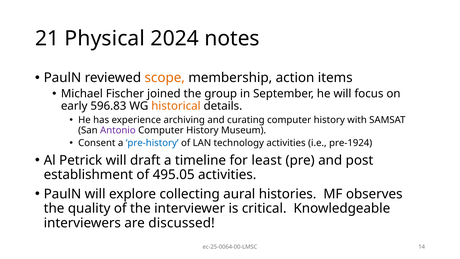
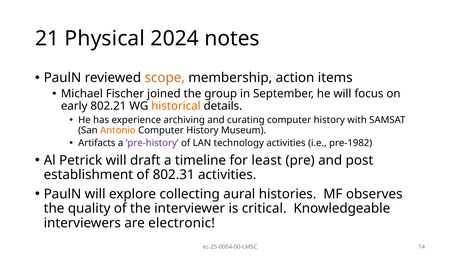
596.83: 596.83 -> 802.21 (108, 106)
Antonio colour: purple -> orange (118, 130)
Consent: Consent -> Artifacts (97, 143)
pre-history colour: blue -> purple (152, 143)
pre-1924: pre-1924 -> pre-1982 (351, 143)
495.05: 495.05 -> 802.31 (174, 175)
discussed: discussed -> electronic (182, 223)
